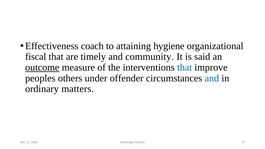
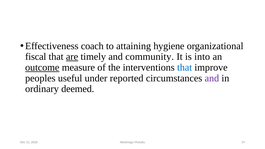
are underline: none -> present (72, 57)
said: said -> into (202, 57)
others: others -> useful (70, 78)
offender: offender -> reported (127, 78)
and colour: blue -> purple (212, 78)
matters: matters -> deemed (78, 89)
